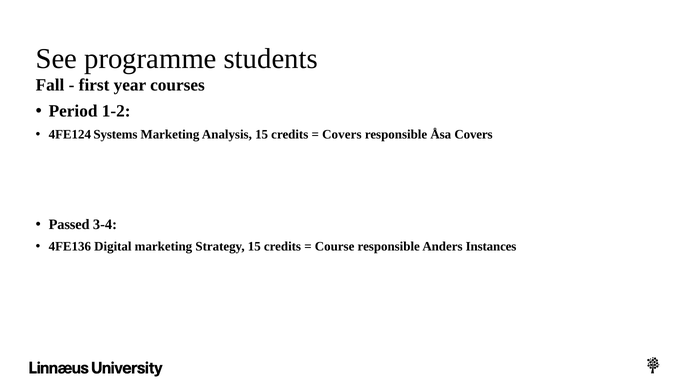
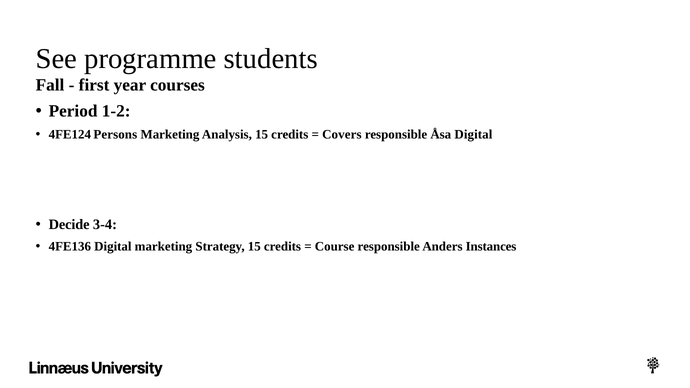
Systems: Systems -> Persons (115, 135)
Åsa Covers: Covers -> Digital (473, 135)
Passed: Passed -> Decide (69, 225)
